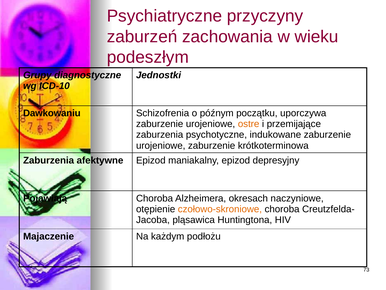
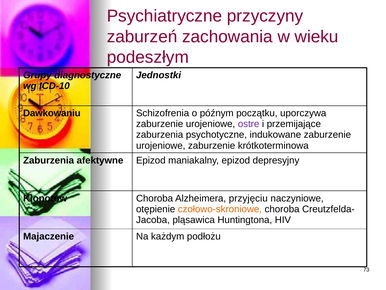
ostre colour: orange -> purple (249, 124)
Pojawiają: Pojawiają -> Kłopotów (45, 198)
okresach: okresach -> przyjęciu (248, 198)
